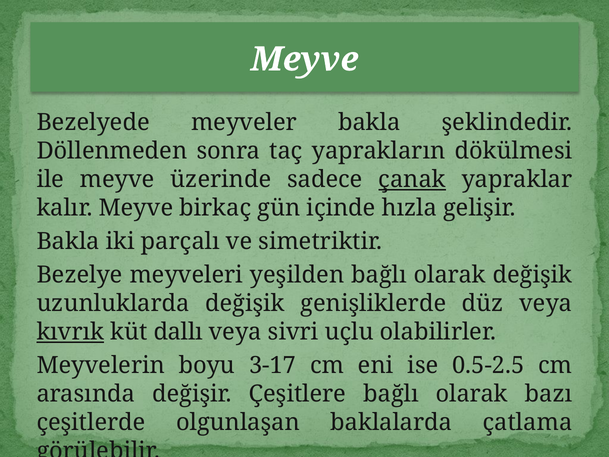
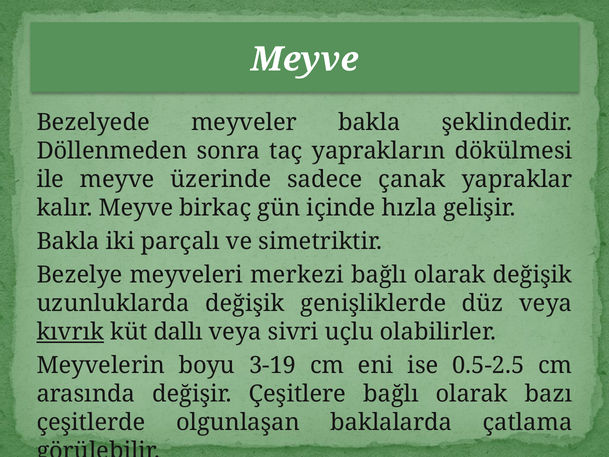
çanak underline: present -> none (412, 179)
yeşilden: yeşilden -> merkezi (297, 275)
3-17: 3-17 -> 3-19 (273, 365)
